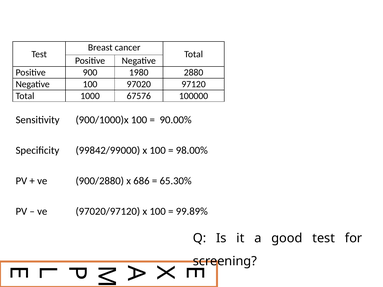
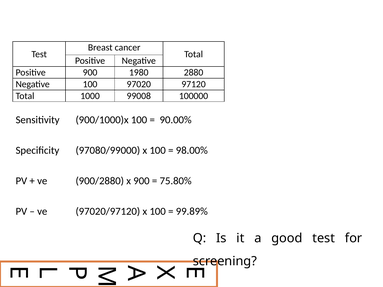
67576: 67576 -> 99008 (139, 96)
99842/99000: 99842/99000 -> 97080/99000 (108, 151)
x 686: 686 -> 900 (141, 181)
65.30%: 65.30% -> 75.80% (176, 181)
